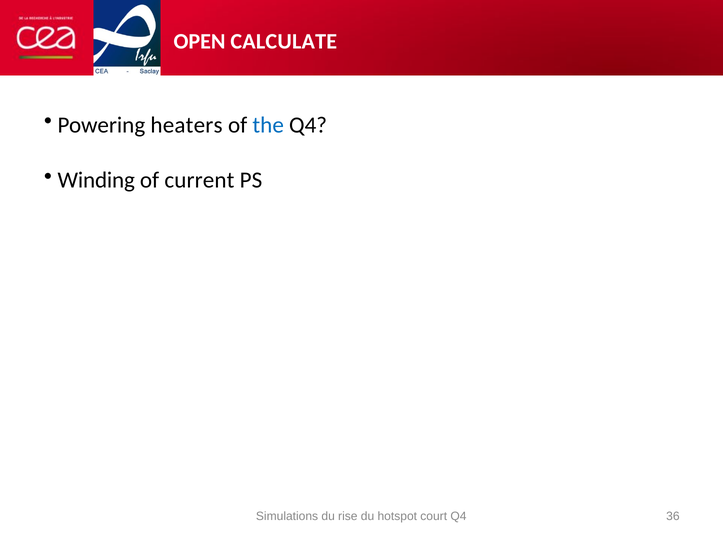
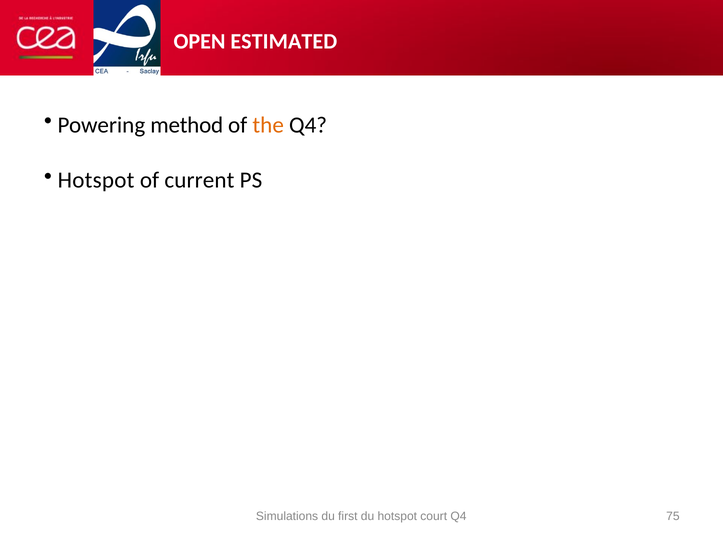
CALCULATE: CALCULATE -> ESTIMATED (284, 42)
heaters: heaters -> method (187, 125)
the colour: blue -> orange (268, 125)
Winding: Winding -> Hotspot (96, 180)
rise: rise -> first (348, 517)
36: 36 -> 75 (673, 517)
